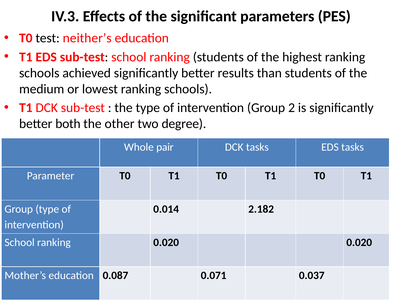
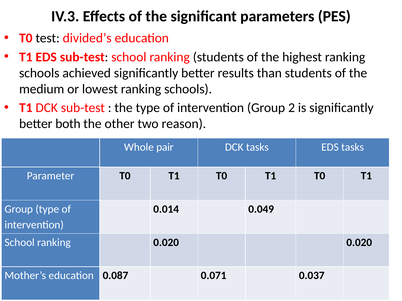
neither’s: neither’s -> divided’s (87, 38)
degree: degree -> reason (184, 124)
2.182: 2.182 -> 0.049 (261, 210)
